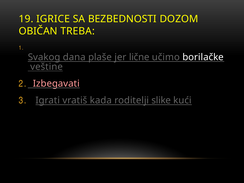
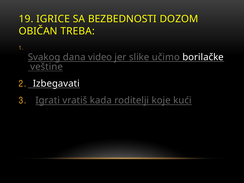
plaše: plaše -> video (100, 57)
lične: lične -> slike (139, 57)
Izbegavati colour: pink -> white (56, 84)
slike: slike -> koje (161, 100)
